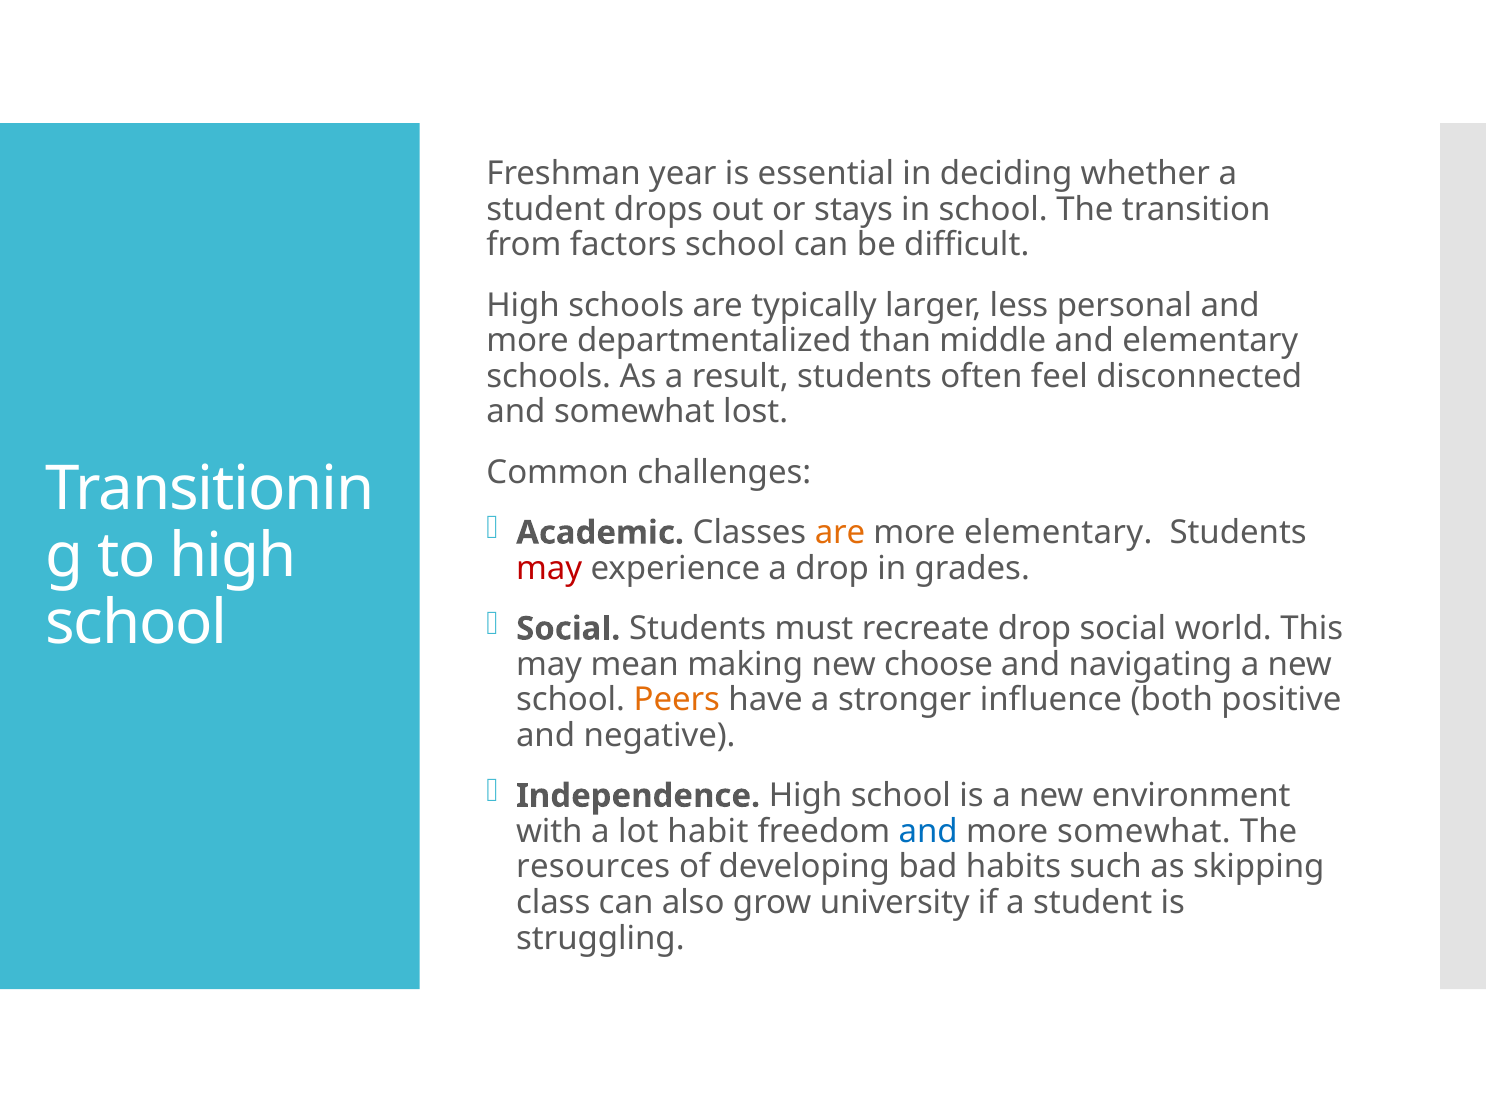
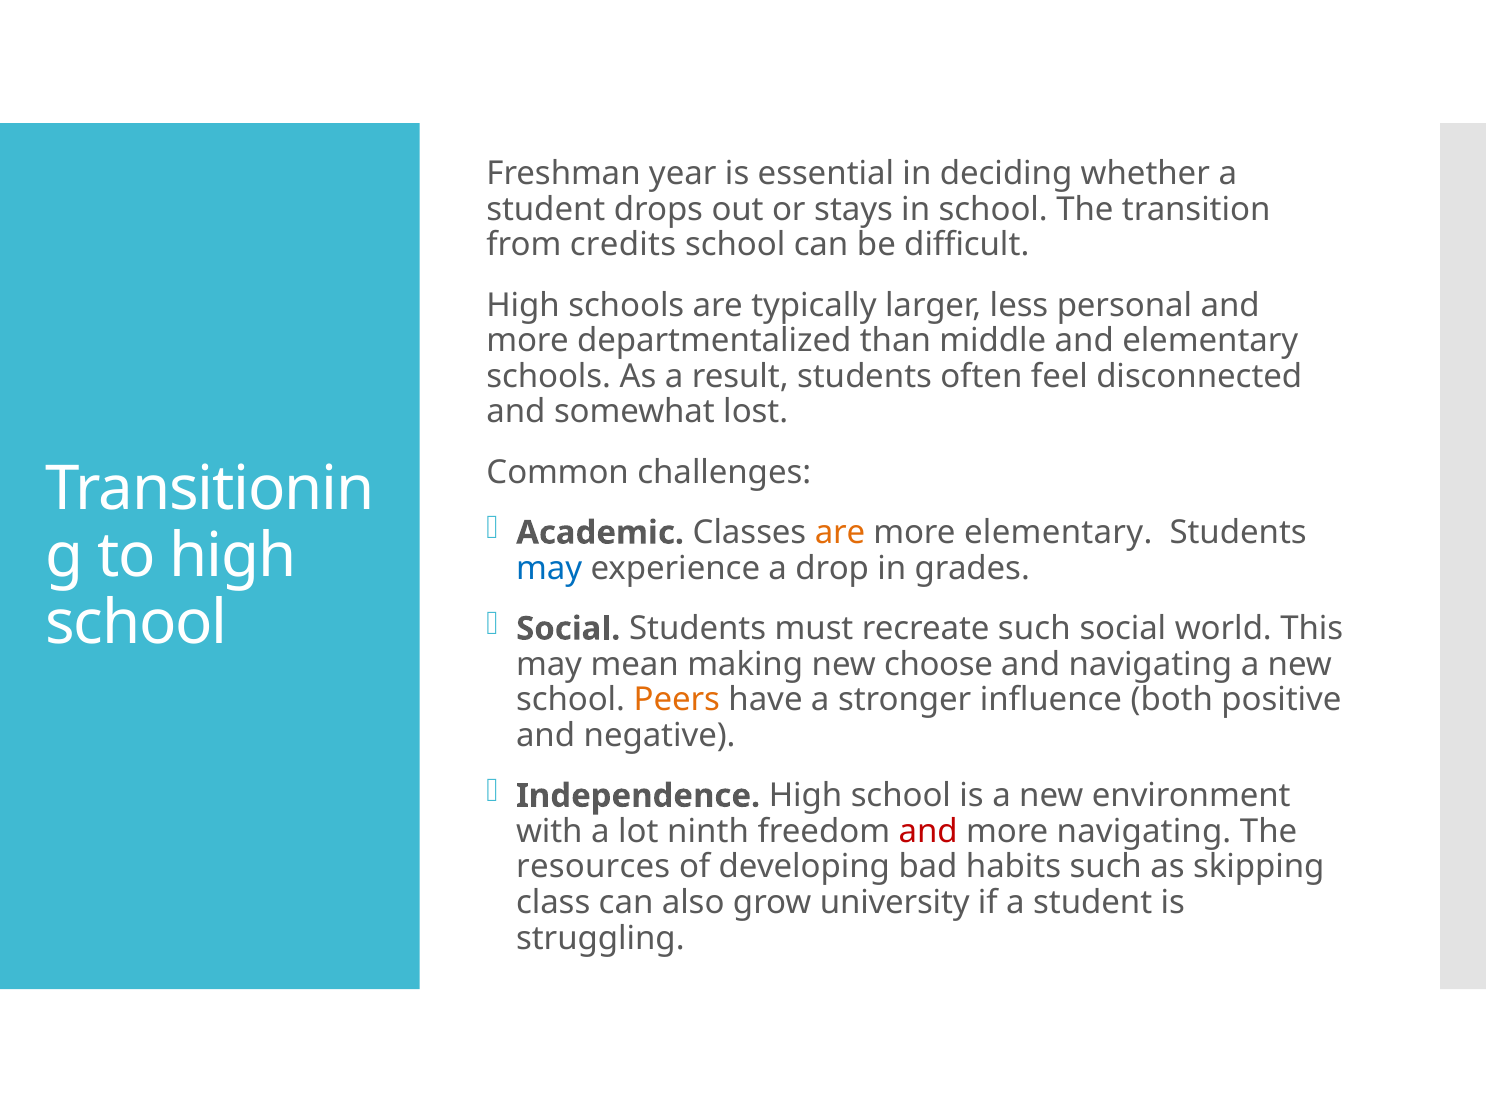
factors: factors -> credits (623, 245)
may colour: red -> blue (549, 569)
recreate drop: drop -> such (1034, 629)
habit: habit -> ninth (708, 832)
and colour: blue -> red (928, 832)
more somewhat: somewhat -> navigating (1144, 832)
